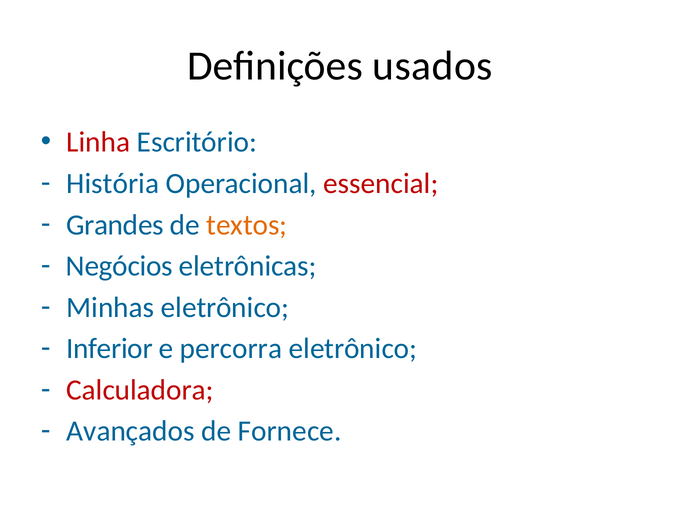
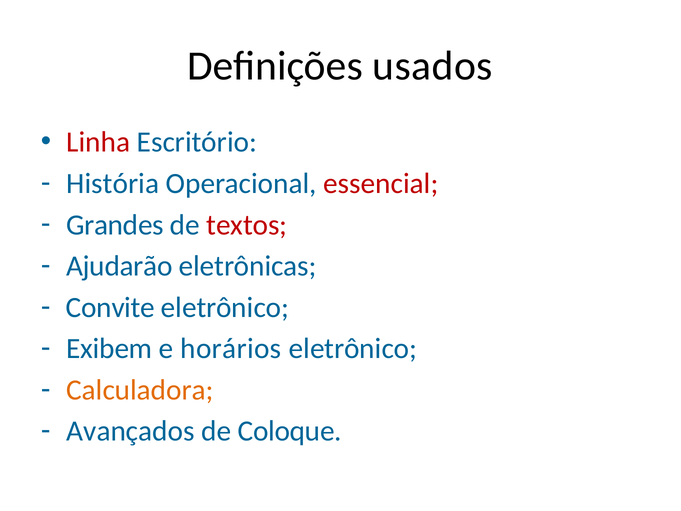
textos colour: orange -> red (247, 225)
Negócios: Negócios -> Ajudarão (119, 266)
Minhas: Minhas -> Convite (110, 307)
Inferior: Inferior -> Exibem (109, 349)
percorra: percorra -> horários (231, 349)
Calculadora colour: red -> orange (140, 390)
Fornece: Fornece -> Coloque (290, 431)
